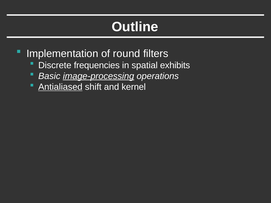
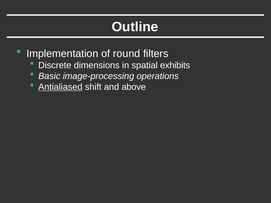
frequencies: frequencies -> dimensions (97, 65)
image-processing underline: present -> none (98, 76)
kernel: kernel -> above (134, 87)
